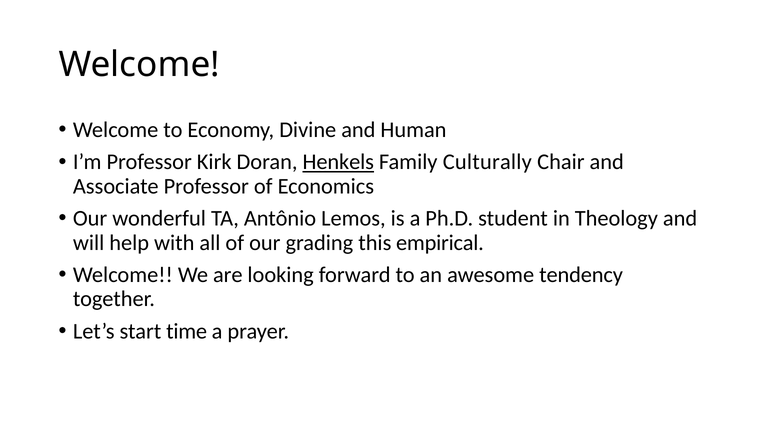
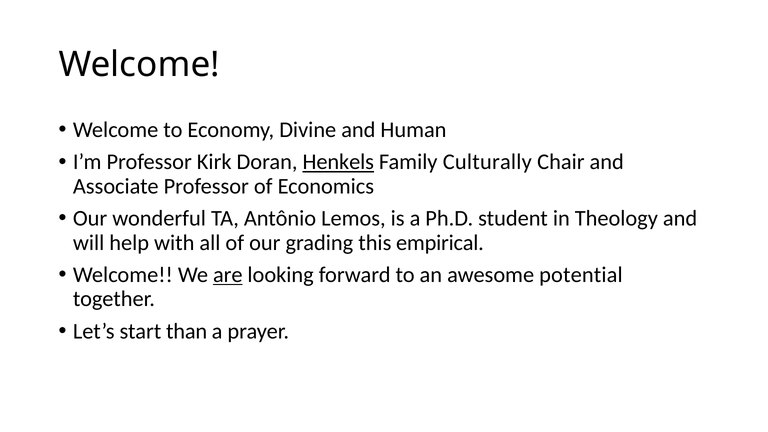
are underline: none -> present (228, 275)
tendency: tendency -> potential (581, 275)
time: time -> than (187, 331)
